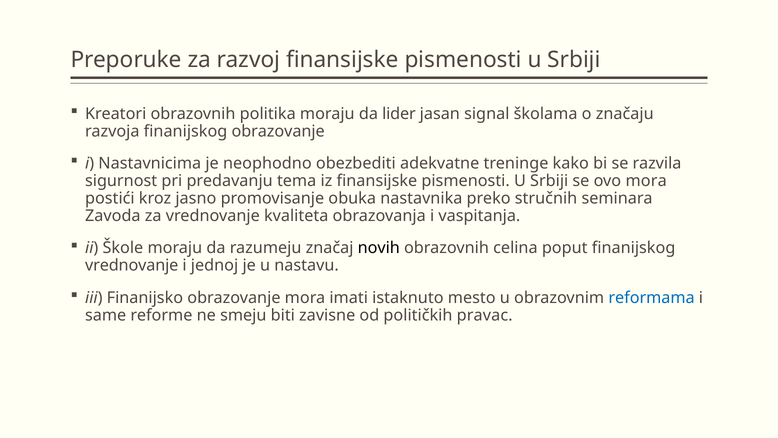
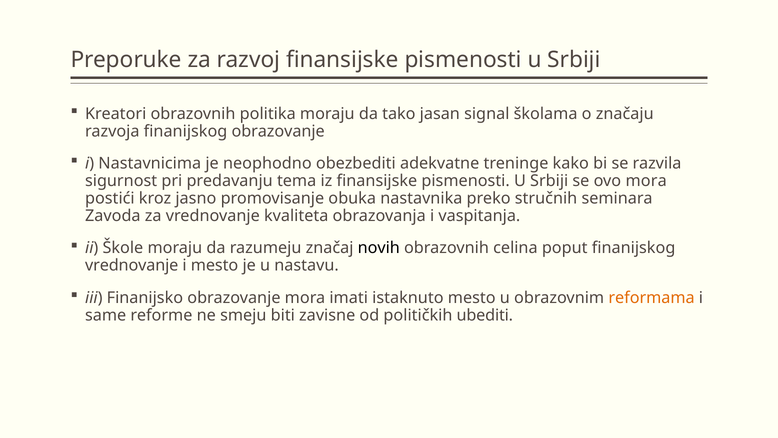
lider: lider -> tako (399, 114)
i jednoj: jednoj -> mesto (215, 265)
reformama colour: blue -> orange (652, 297)
pravac: pravac -> ubediti (485, 315)
